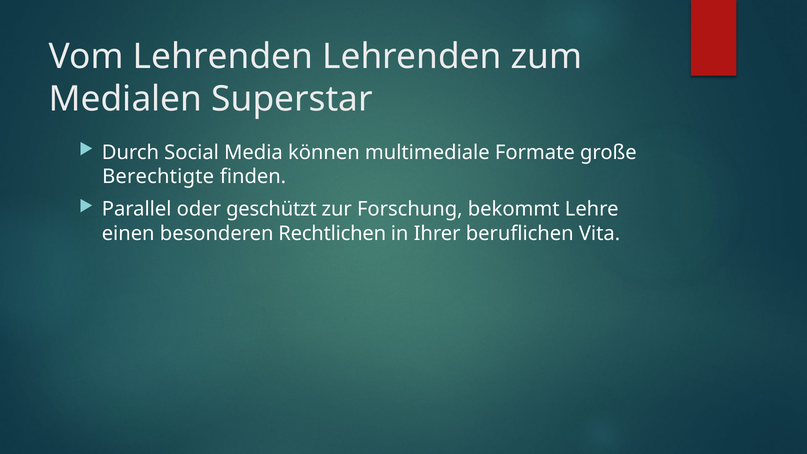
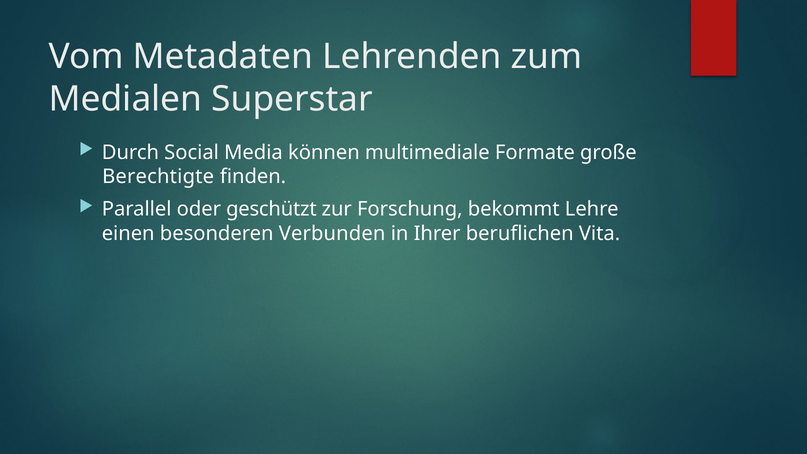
Vom Lehrenden: Lehrenden -> Metadaten (223, 57)
Rechtlichen: Rechtlichen -> Verbunden (332, 233)
